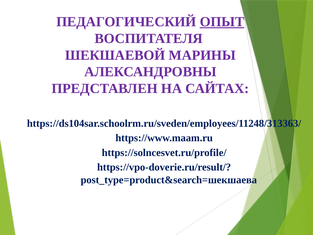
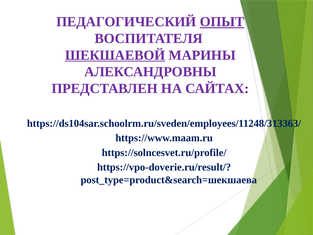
ШЕКШАЕВОЙ underline: none -> present (115, 55)
